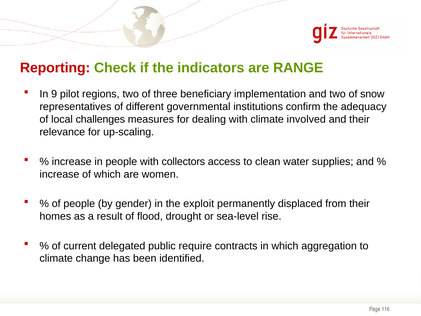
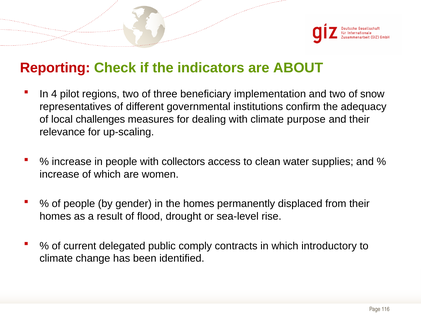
RANGE: RANGE -> ABOUT (298, 68)
9: 9 -> 4 (54, 94)
involved: involved -> purpose (306, 119)
the exploit: exploit -> homes (199, 204)
require: require -> comply (195, 246)
aggregation: aggregation -> introductory (329, 246)
